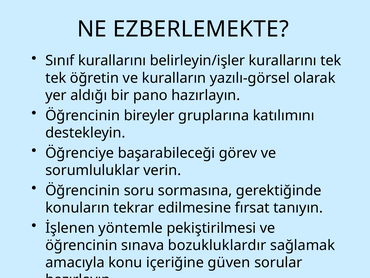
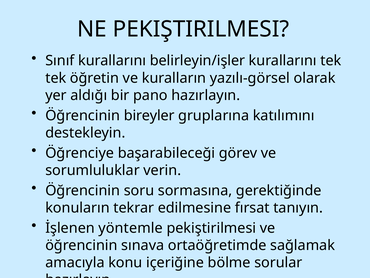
NE EZBERLEMEKTE: EZBERLEMEKTE -> PEKIŞTIRILMESI (201, 29)
bozukluklardır: bozukluklardır -> ortaöğretimde (217, 245)
güven: güven -> bölme (229, 262)
